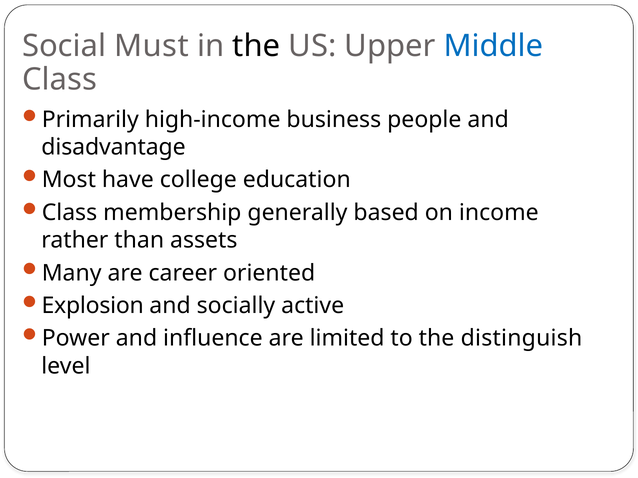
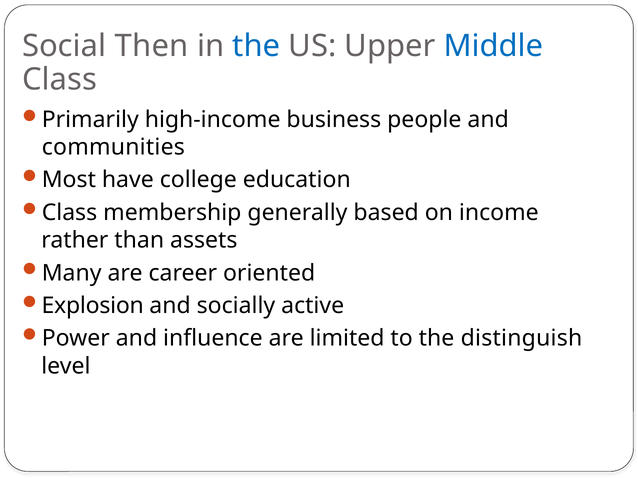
Must: Must -> Then (152, 46)
the colour: black -> blue (256, 46)
disadvantage: disadvantage -> communities (113, 147)
